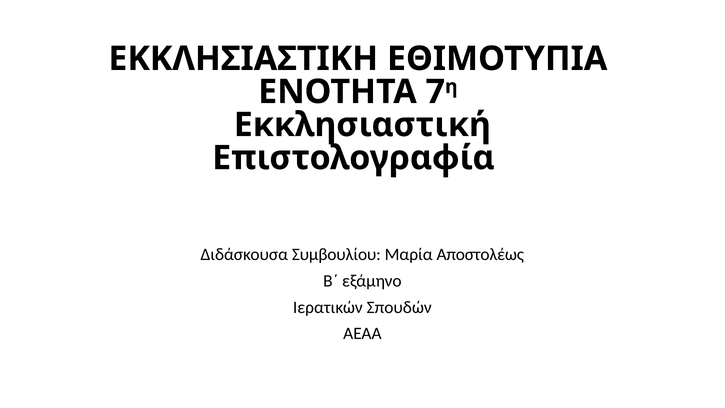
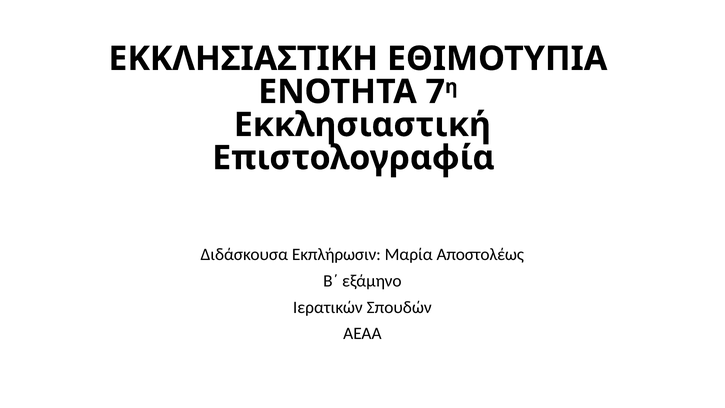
Συμβουλίου: Συμβουλίου -> Εκπλήρωσιν (336, 255)
